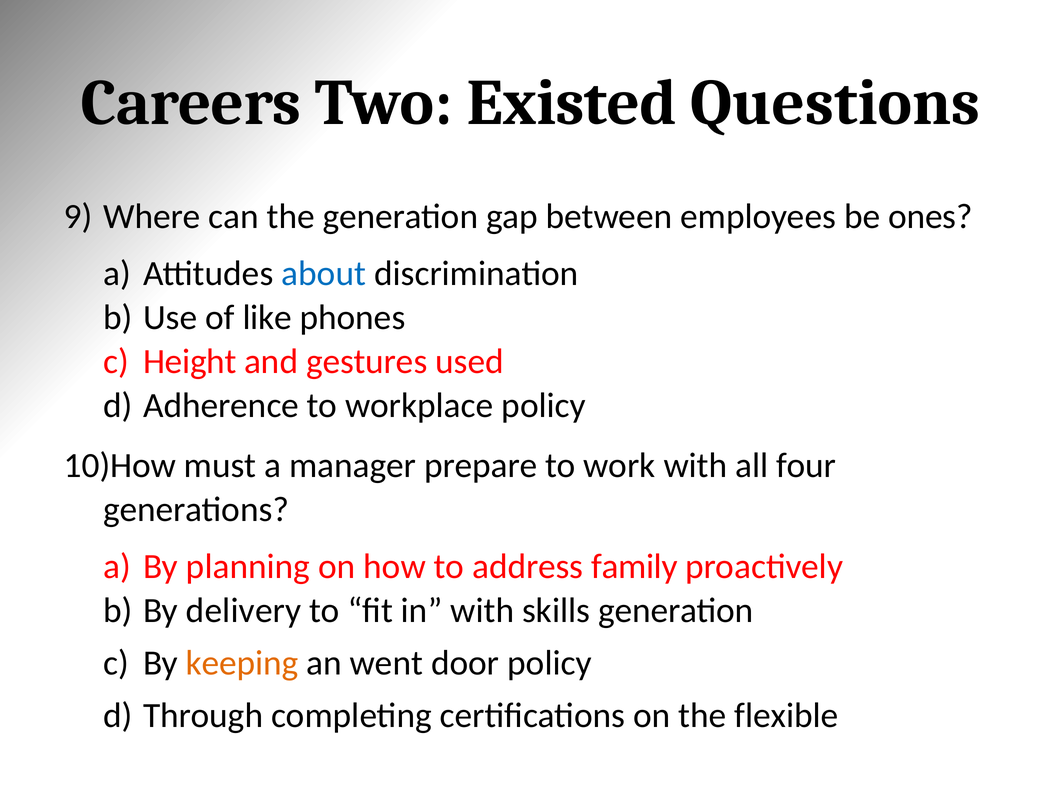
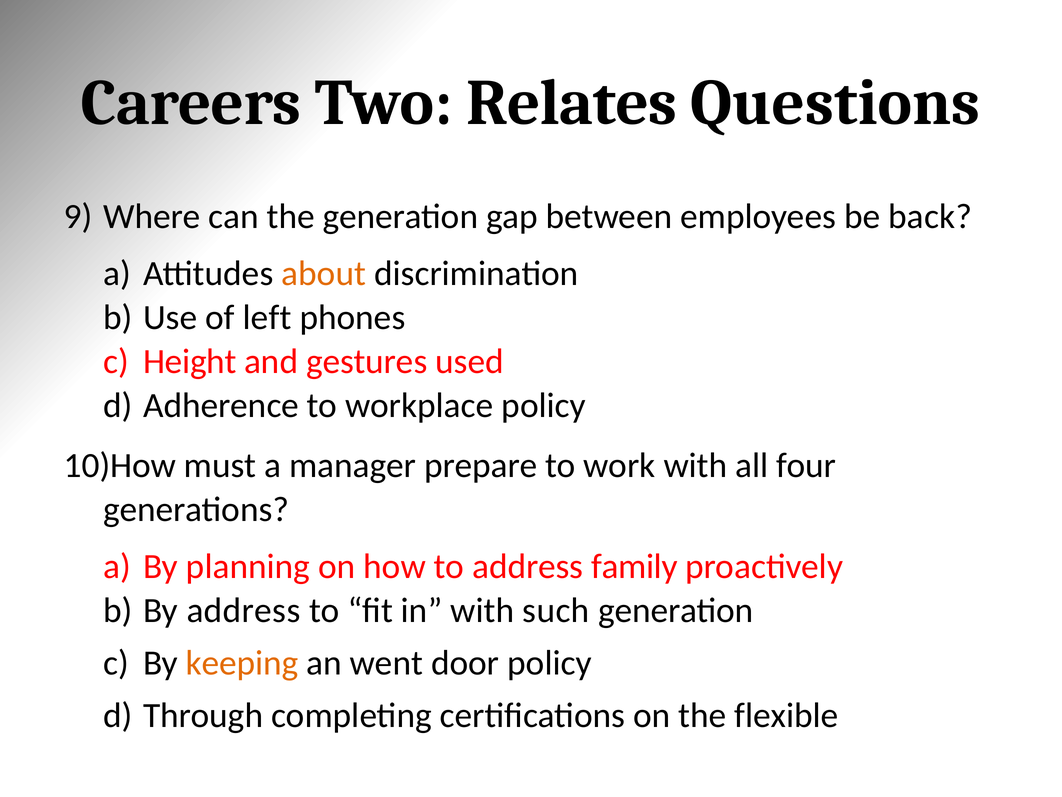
Existed: Existed -> Relates (572, 103)
ones: ones -> back (930, 216)
about colour: blue -> orange (324, 274)
like: like -> left (267, 317)
By delivery: delivery -> address (243, 610)
skills: skills -> such (556, 610)
